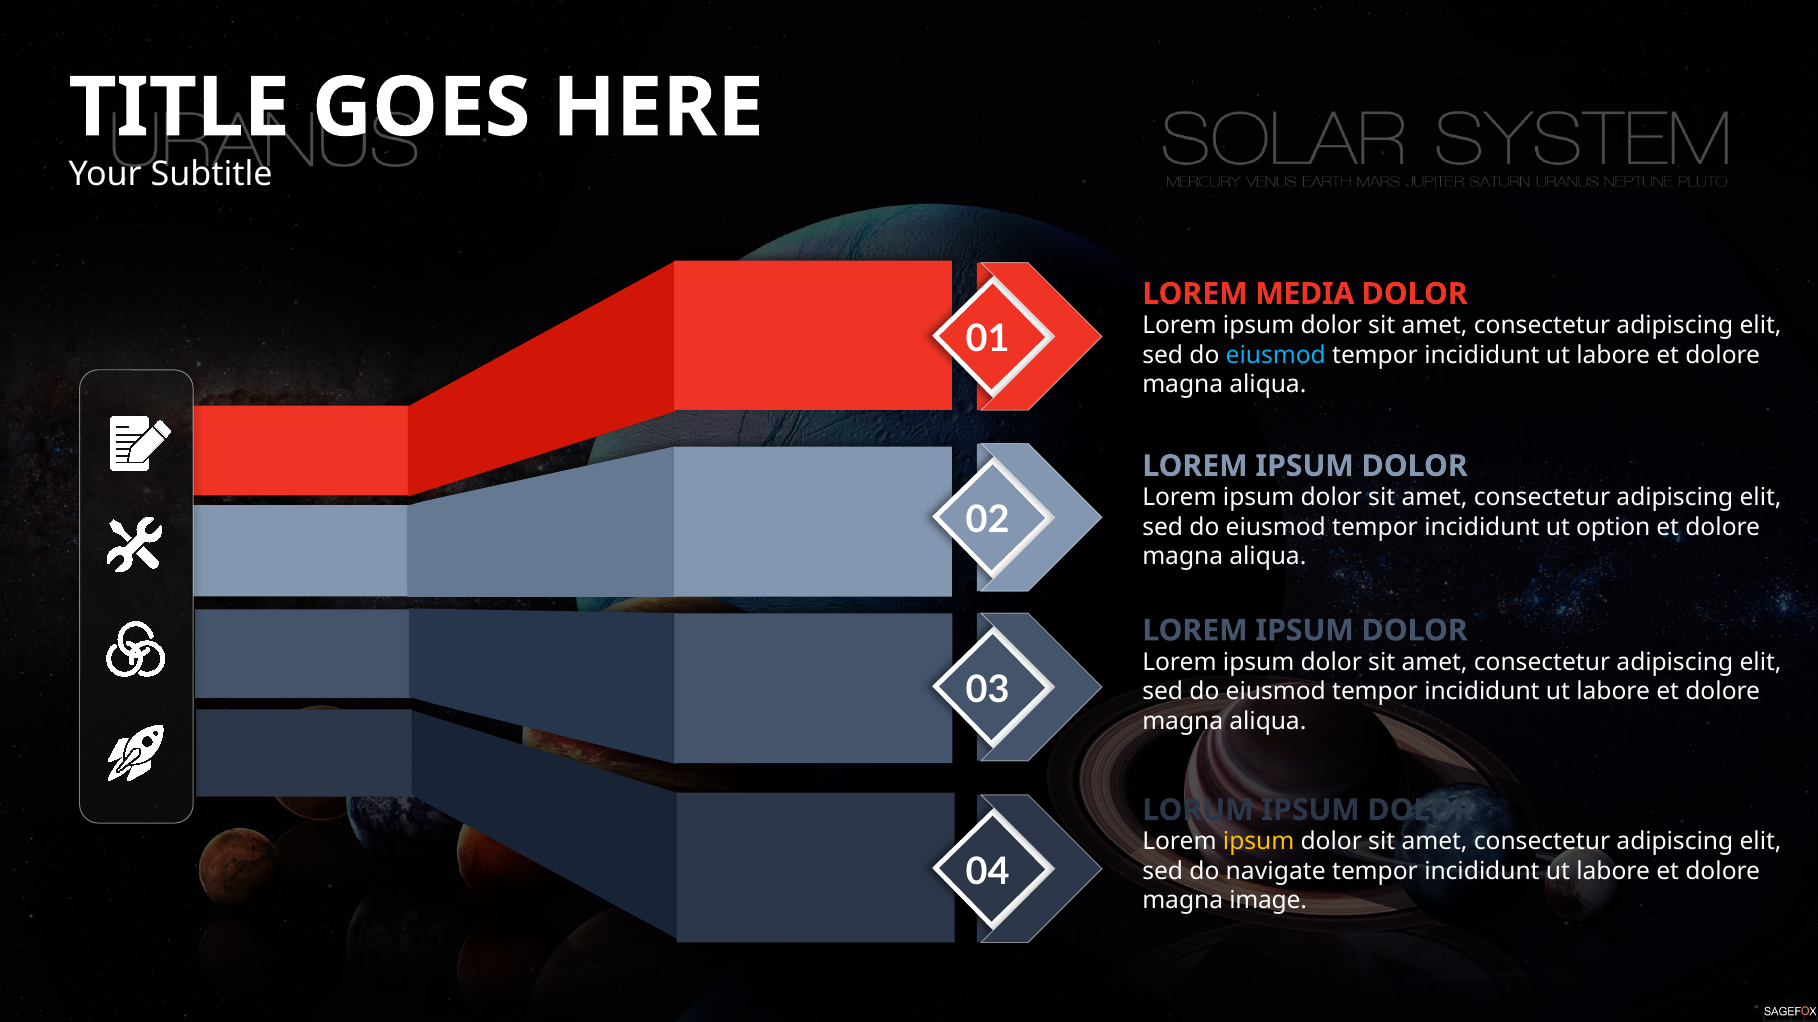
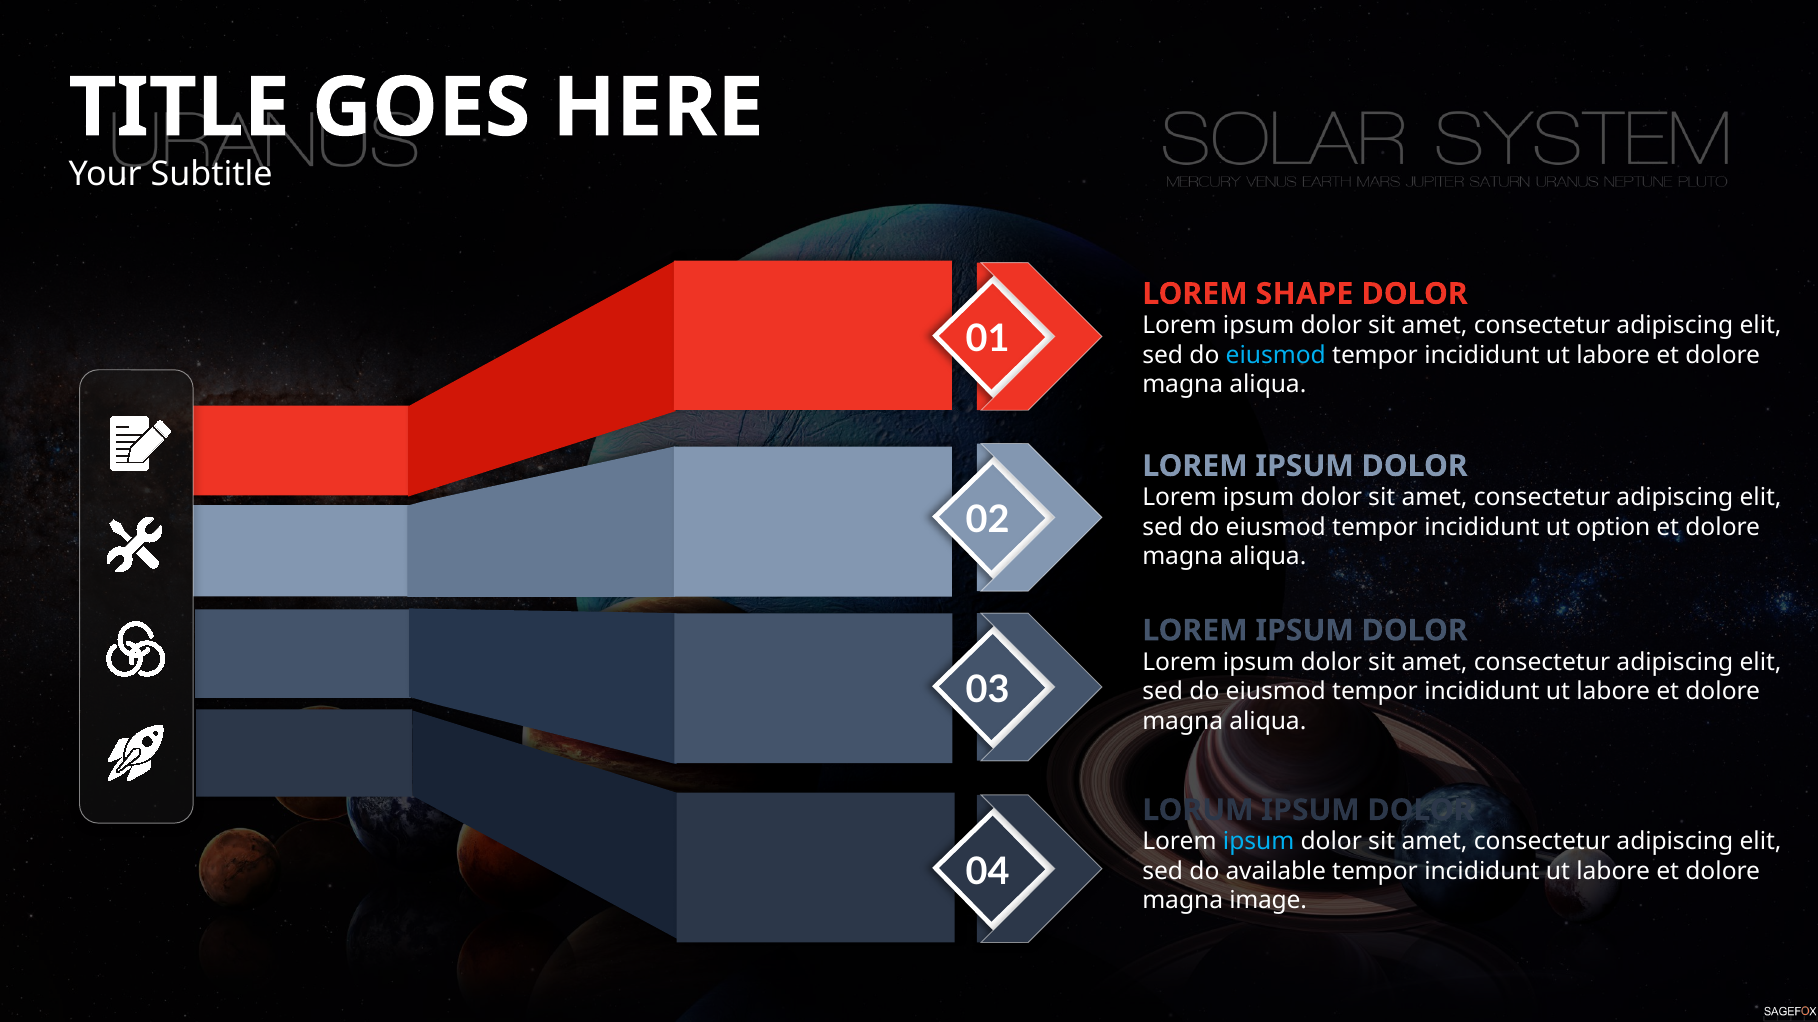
MEDIA: MEDIA -> SHAPE (1304, 294)
ipsum colour: yellow -> light blue (1259, 842)
navigate: navigate -> available (1276, 872)
